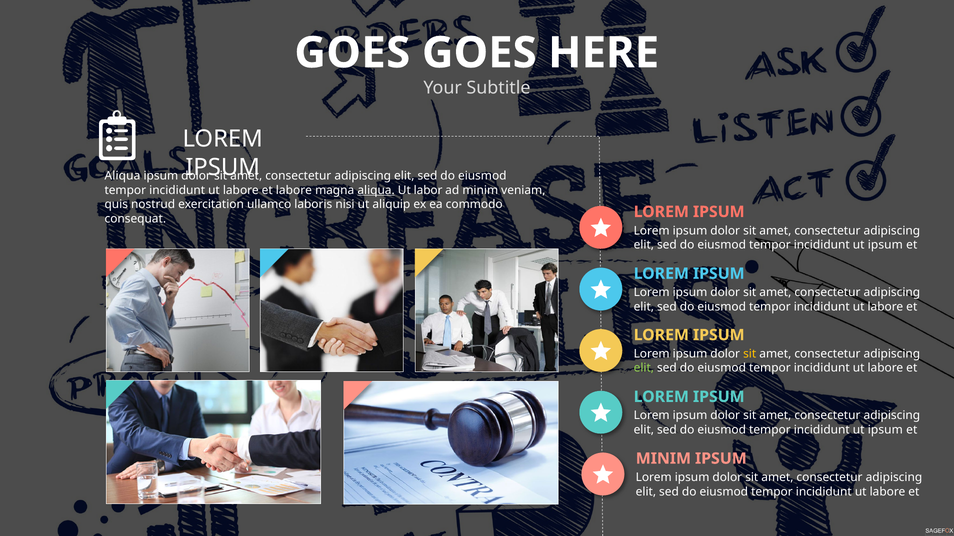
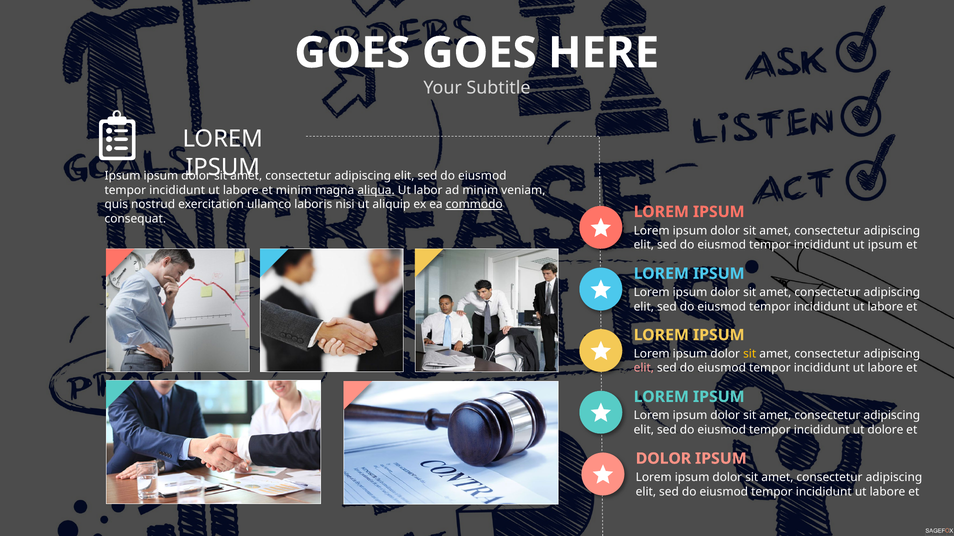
Aliqua: Aliqua -> Ipsum (122, 176)
et labore: labore -> minim (294, 190)
commodo underline: none -> present (474, 205)
elit colour: light green -> pink (644, 368)
ipsum: ipsum -> dolore (885, 430)
MINIM: MINIM -> DOLOR (663, 459)
